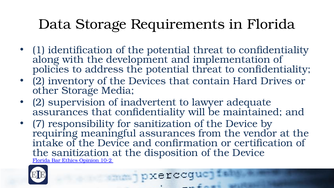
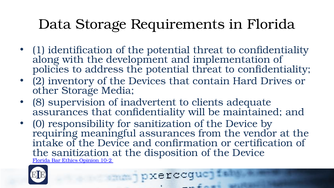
2: 2 -> 8 (39, 102)
lawyer: lawyer -> clients (208, 102)
7: 7 -> 0 (39, 124)
